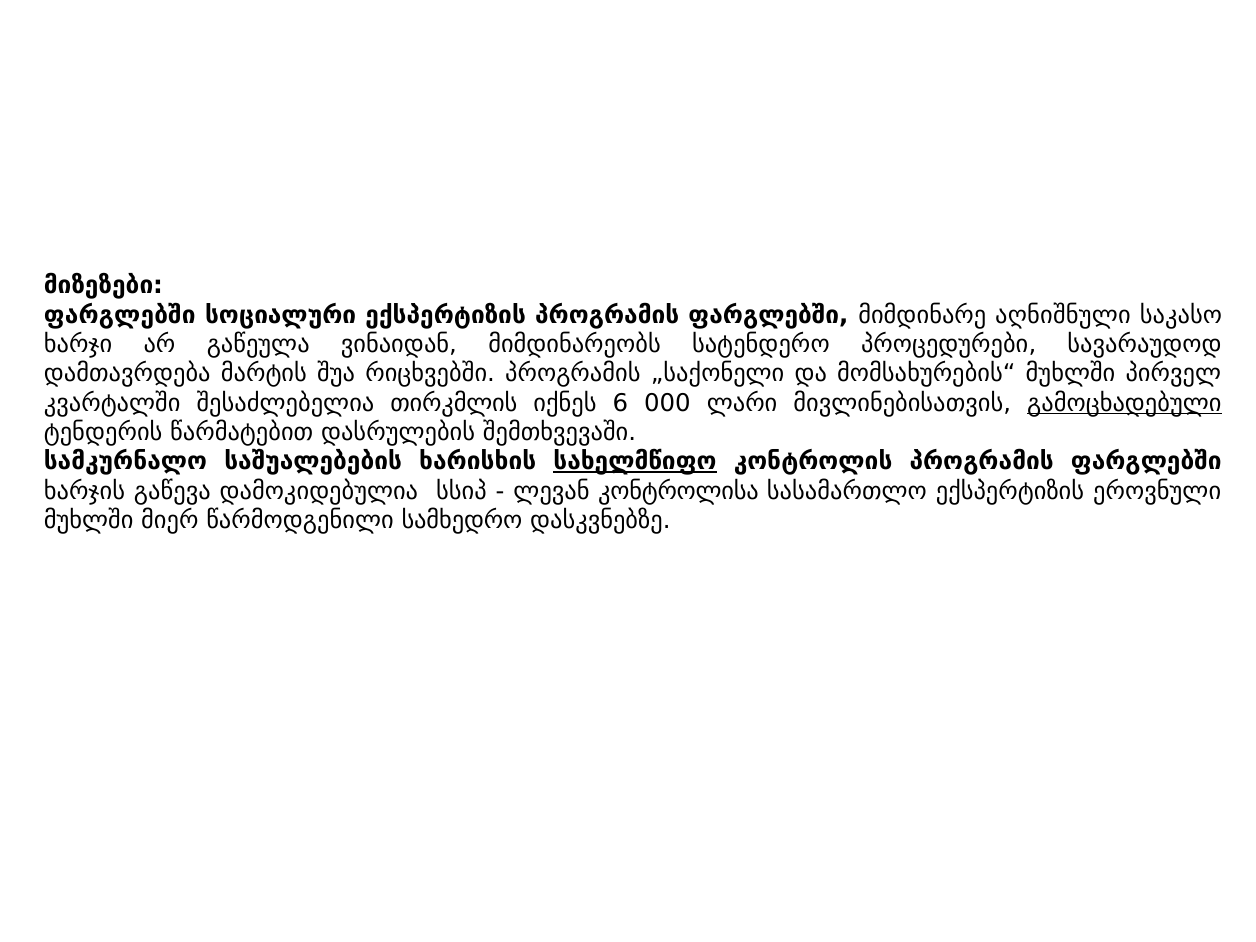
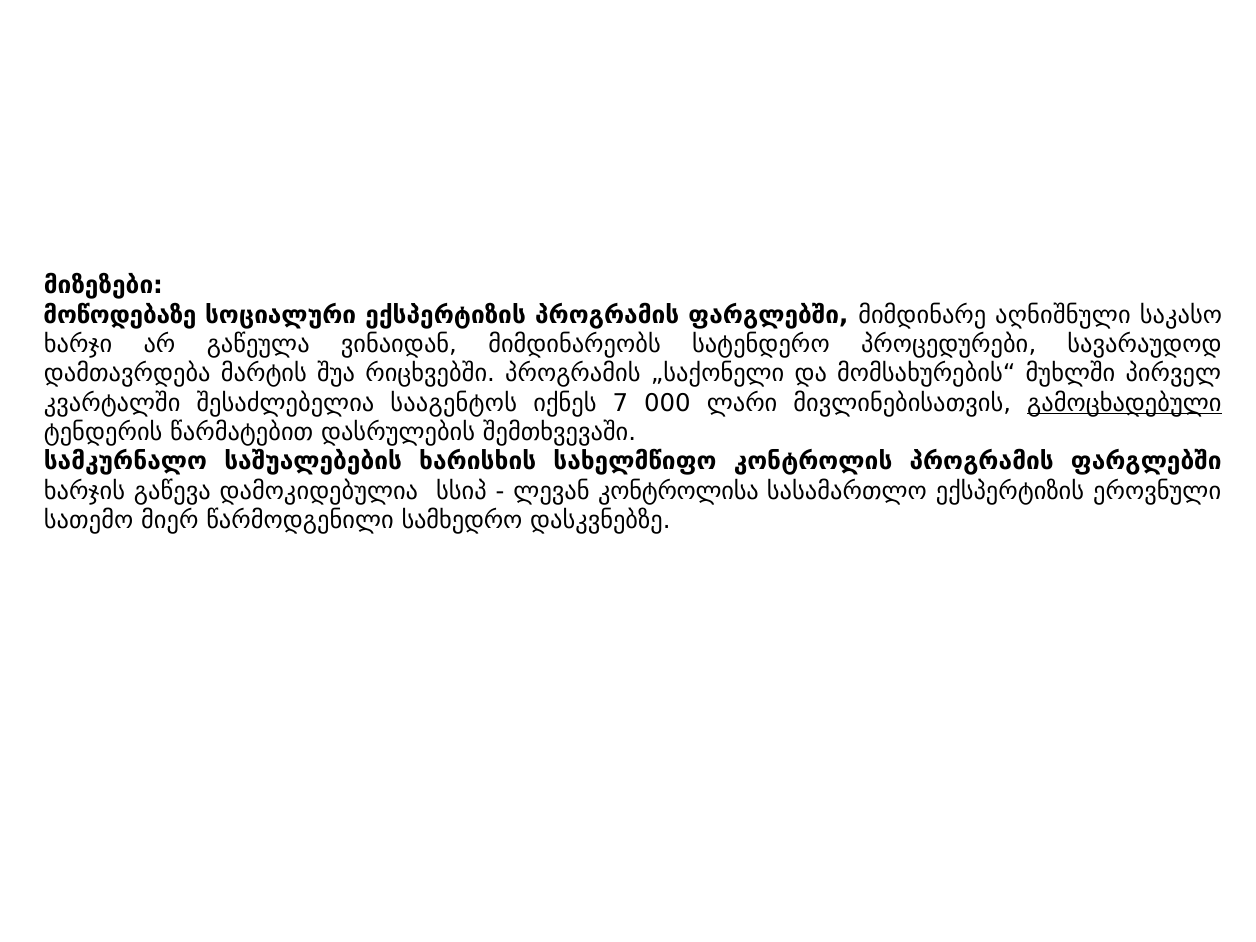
ფარგლებში: ფარგლებში -> მოწოდებაზე (120, 315)
თირკმლის: თირკმლის -> სააგენტოს (454, 403)
6: 6 -> 7 (620, 403)
სახელმწიფო underline: present -> none (635, 462)
მუხლში: მუხლში -> სათემო (89, 520)
